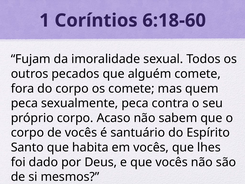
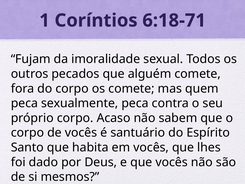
6:18-60: 6:18-60 -> 6:18-71 (174, 20)
